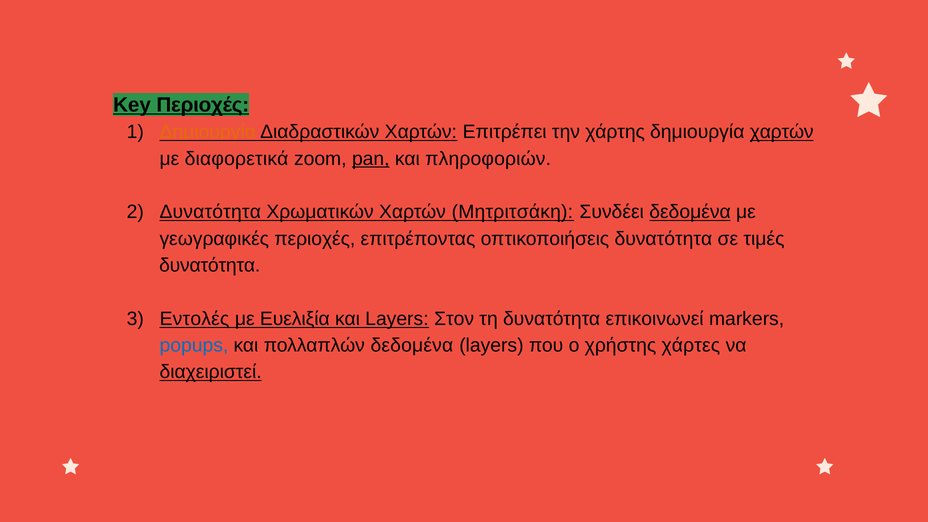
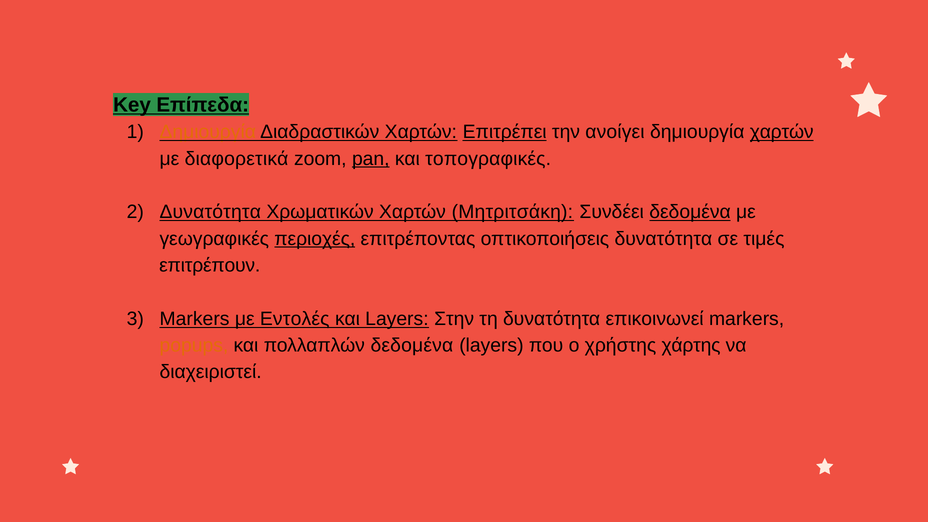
Key Περιοχές: Περιοχές -> Επίπεδα (203, 105)
Επιτρέπει underline: none -> present (505, 132)
χάρτης: χάρτης -> ανοίγει (615, 132)
πληροφοριών: πληροφοριών -> τοπογραφικές (488, 159)
περιοχές underline: none -> present (315, 239)
δυνατότητα: δυνατότητα -> επιτρέπουν (210, 265)
Εντολές: Εντολές -> Markers (195, 319)
Ευελιξία: Ευελιξία -> Εντολές (295, 319)
Στον: Στον -> Στην (454, 319)
popups colour: blue -> orange (194, 345)
χάρτες: χάρτες -> χάρτης (691, 345)
διαχειριστεί underline: present -> none (211, 372)
